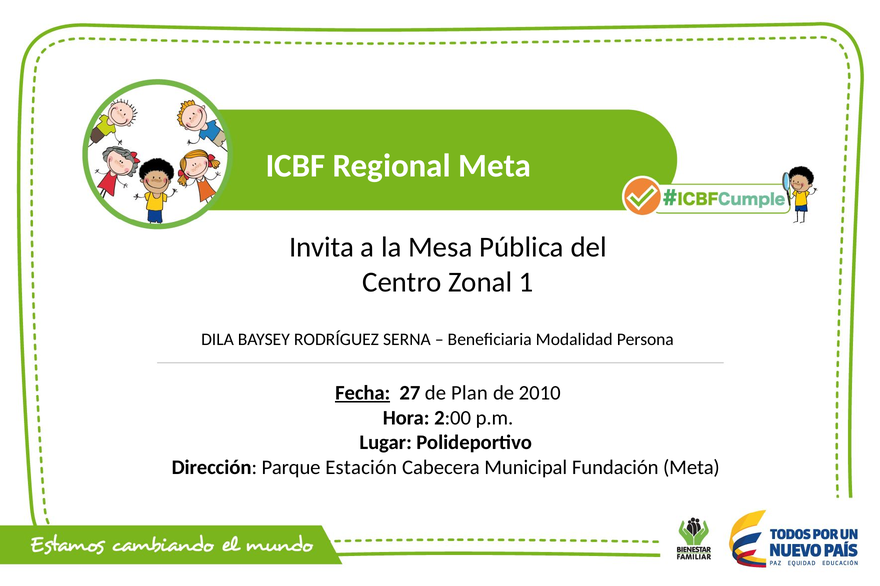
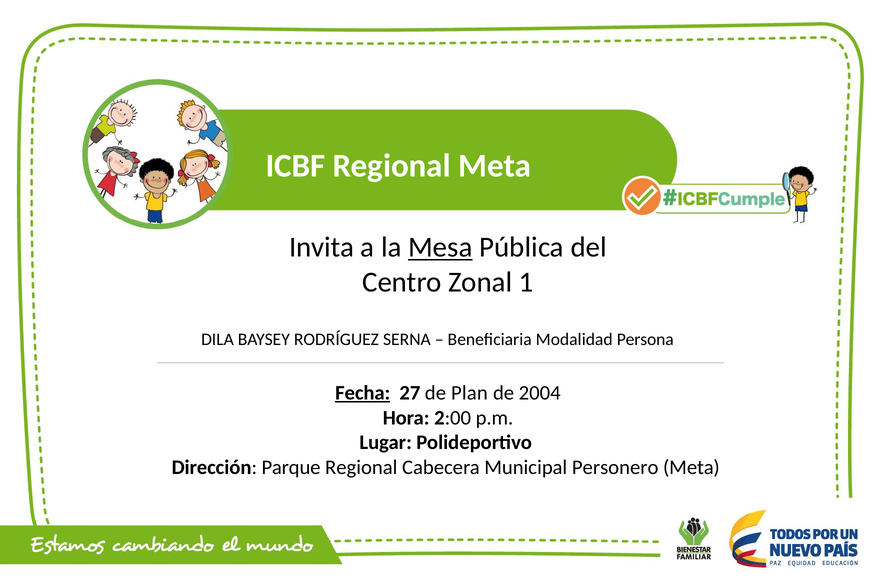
Mesa underline: none -> present (440, 248)
2010: 2010 -> 2004 (540, 393)
Parque Estación: Estación -> Regional (361, 468)
Fundación: Fundación -> Personero (615, 468)
